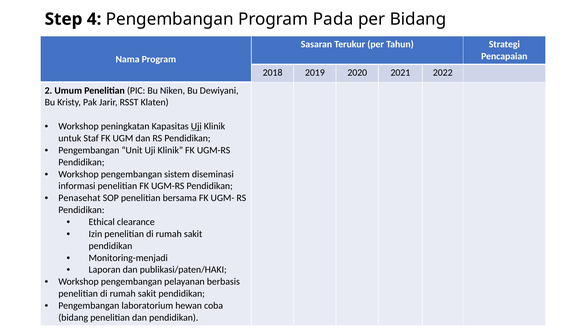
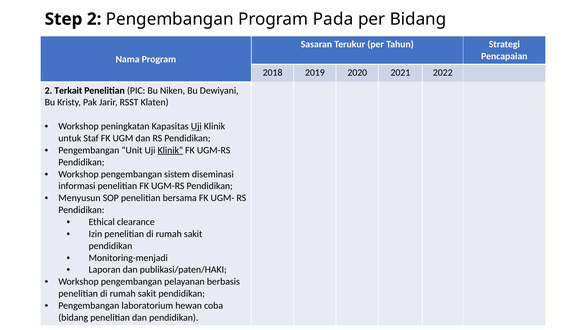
Step 4: 4 -> 2 (94, 19)
Umum: Umum -> Terkait (68, 90)
Klinik underline: none -> present (170, 150)
Penasehat: Penasehat -> Menyusun (79, 198)
